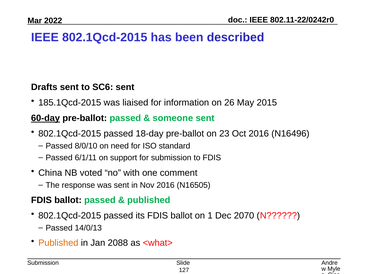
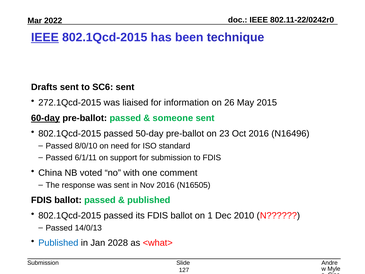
IEEE underline: none -> present (45, 37)
described: described -> technique (236, 37)
185.1Qcd-2015: 185.1Qcd-2015 -> 272.1Qcd-2015 (70, 103)
18-day: 18-day -> 50-day (150, 134)
2070: 2070 -> 2010 (244, 215)
Published colour: orange -> blue (58, 243)
2088: 2088 -> 2028 (118, 243)
